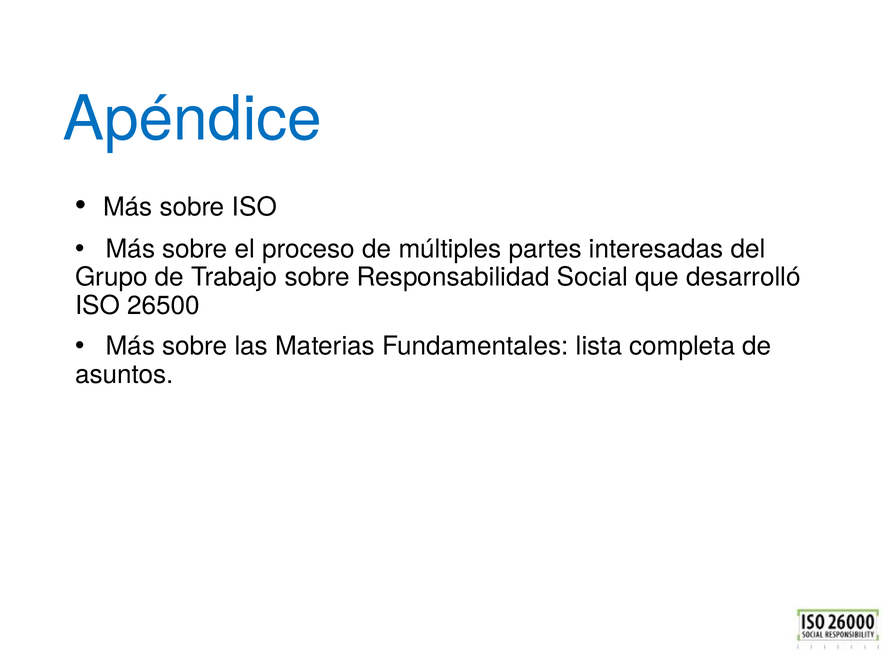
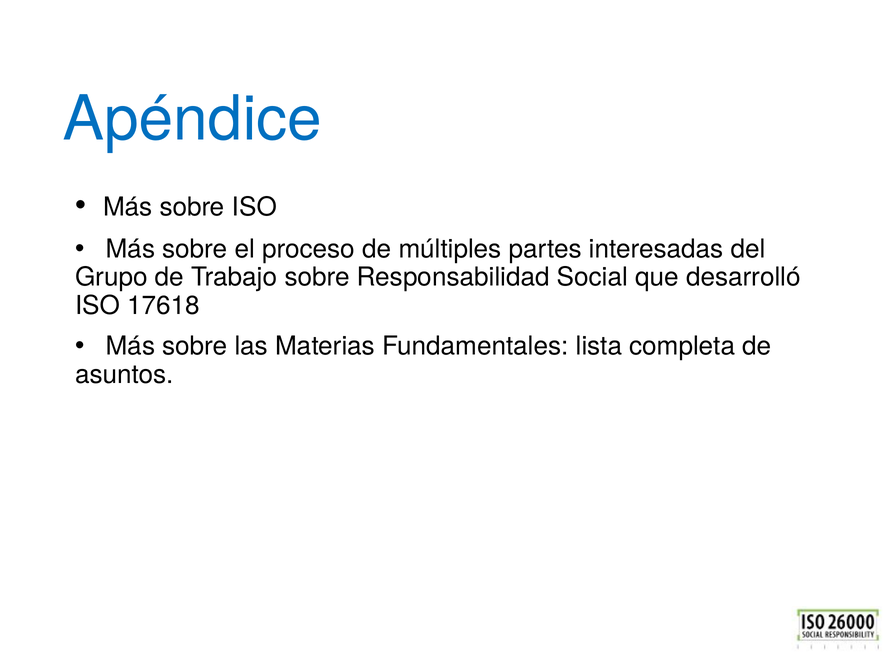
26500: 26500 -> 17618 (164, 306)
